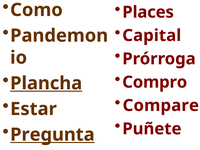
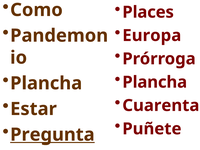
Capital: Capital -> Europa (152, 35)
Compro: Compro -> Plancha (155, 82)
Plancha underline: present -> none (46, 83)
Compare: Compare -> Cuarenta (161, 105)
